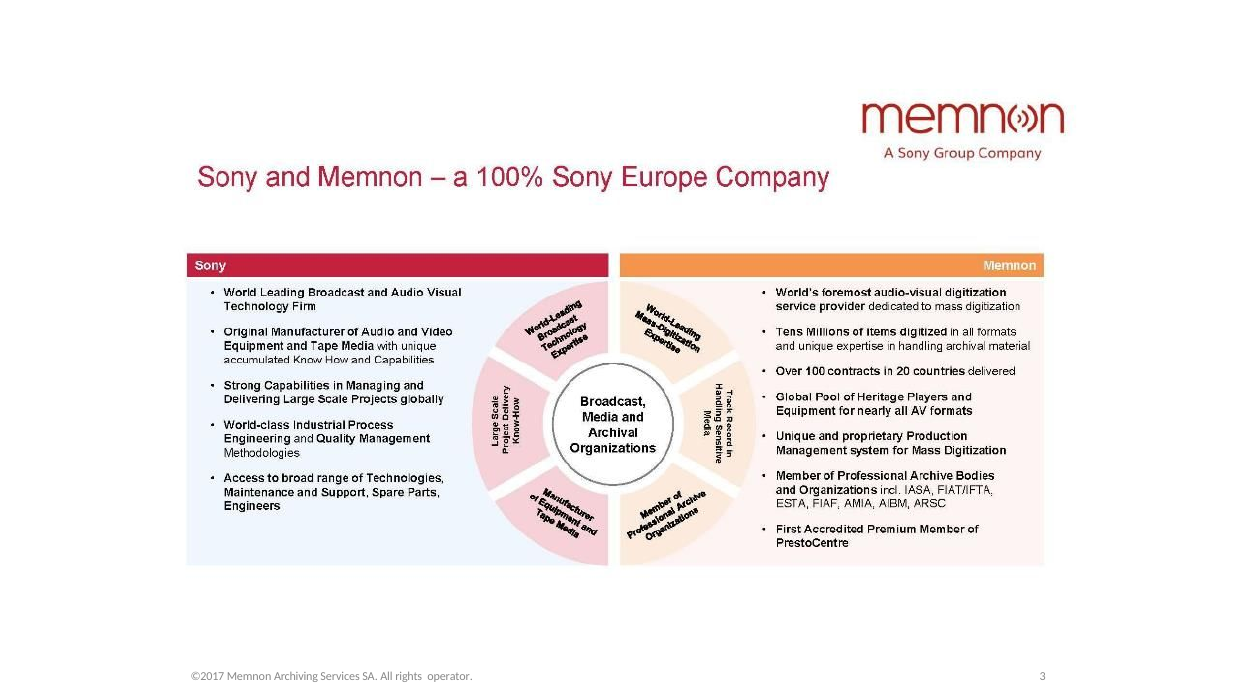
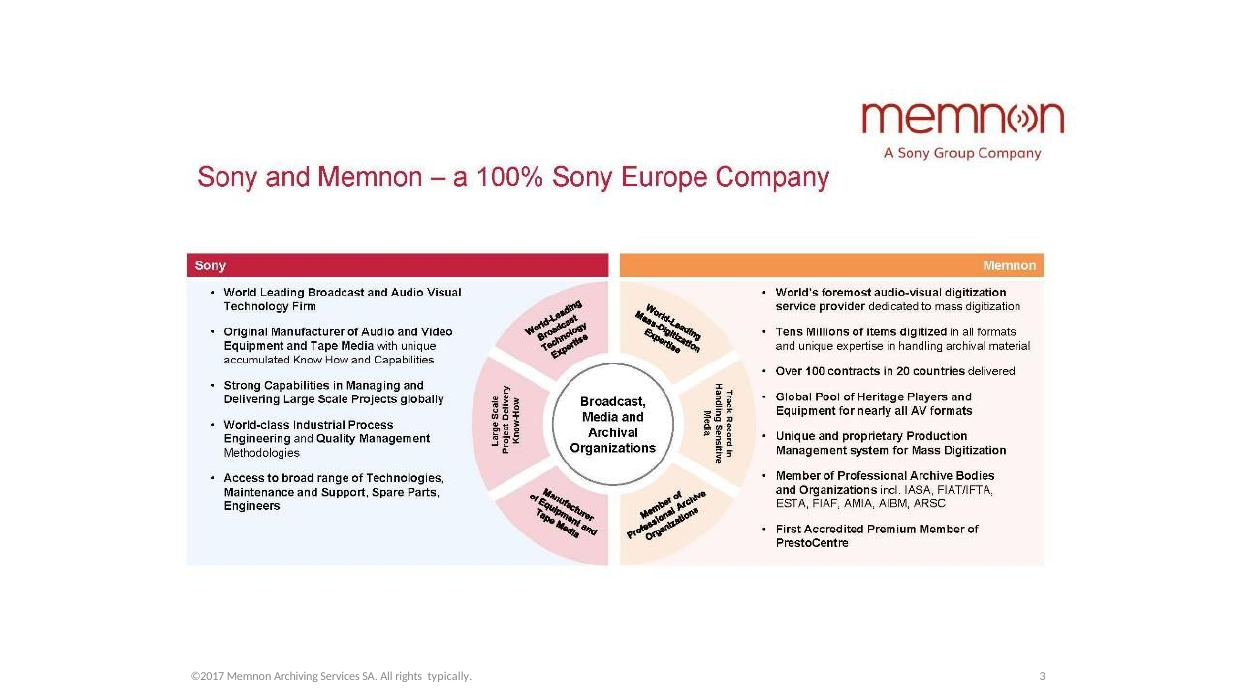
operator: operator -> typically (450, 676)
